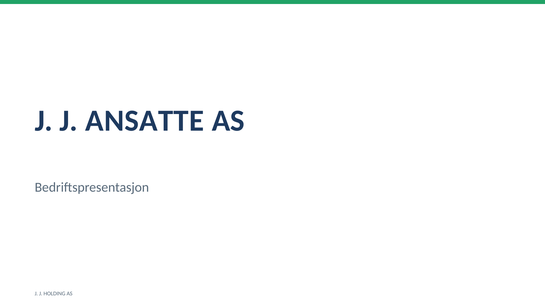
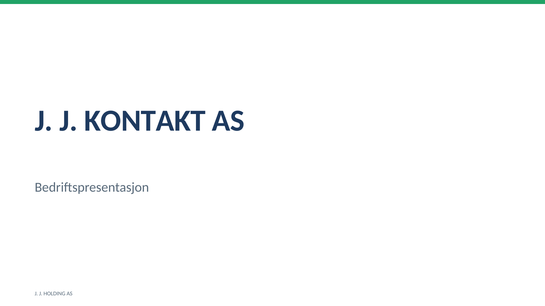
ANSATTE: ANSATTE -> KONTAKT (145, 121)
